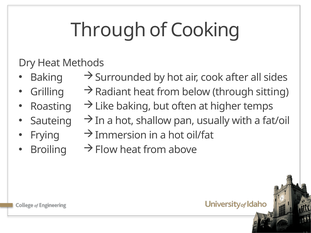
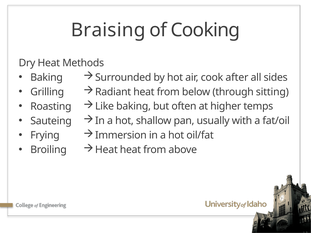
Through: Through -> Braising (108, 30)
Flow: Flow -> Heat (106, 150)
